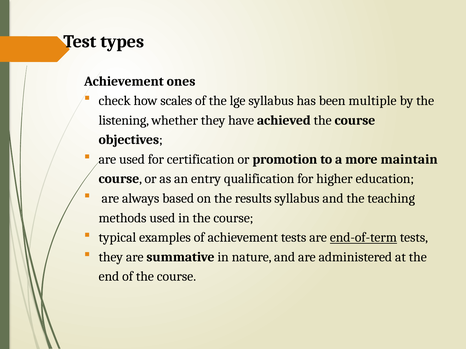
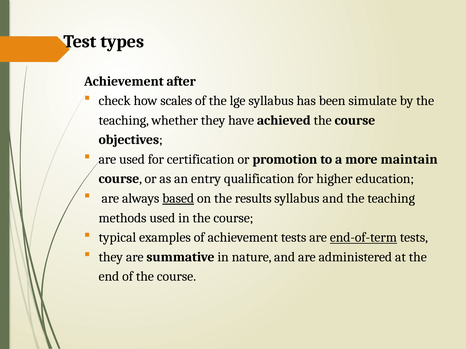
ones: ones -> after (181, 81)
multiple: multiple -> simulate (373, 101)
listening: listening -> teaching (124, 120)
based underline: none -> present (178, 199)
